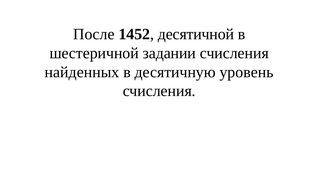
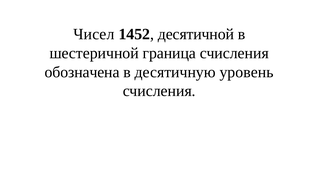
После: После -> Чисел (94, 34)
задании: задании -> граница (169, 53)
найденных: найденных -> обозначена (82, 72)
